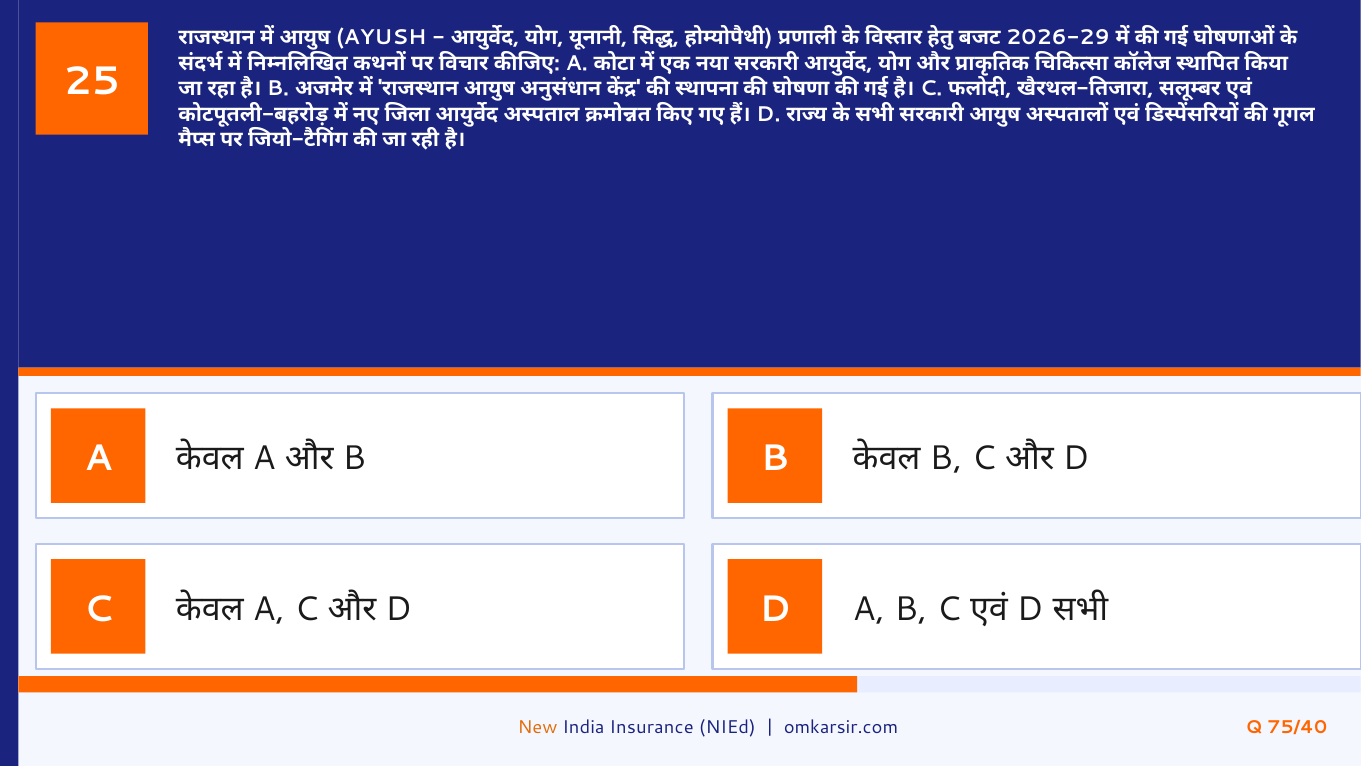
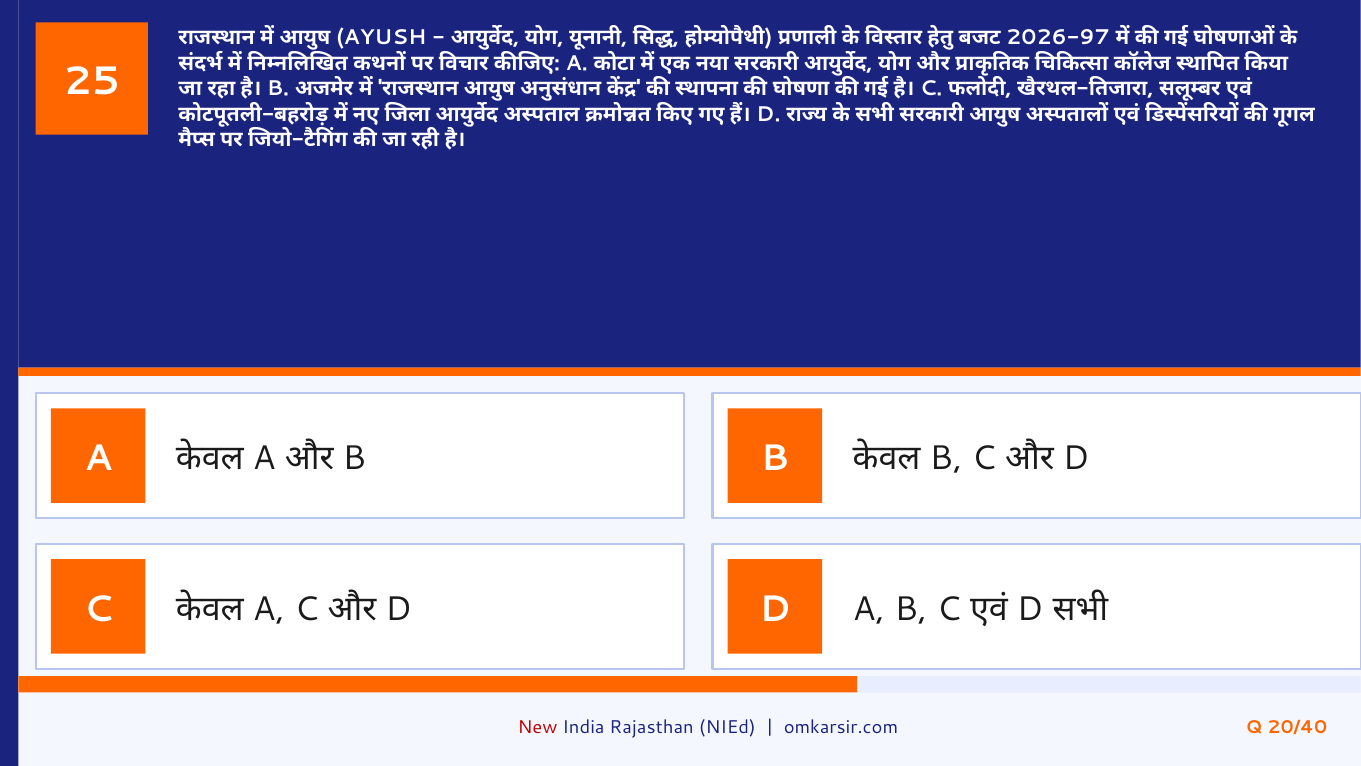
2026-29: 2026-29 -> 2026-97 (1058, 38)
New colour: orange -> red (538, 727)
Insurance: Insurance -> Rajasthan (652, 727)
75/40: 75/40 -> 20/40 (1297, 727)
